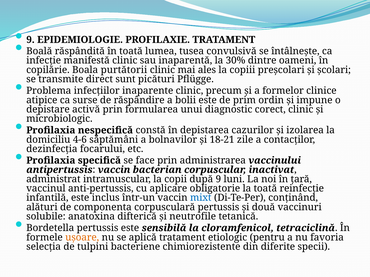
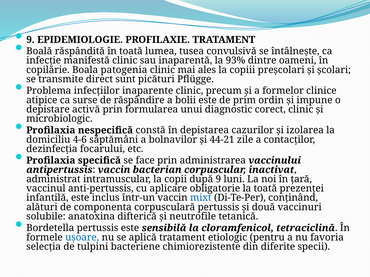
30%: 30% -> 93% (236, 61)
purtătorii: purtătorii -> patogenia (124, 70)
18-21: 18-21 -> 44-21 (222, 140)
reinfecţie: reinfecţie -> prezenţei (302, 189)
uşoare colour: orange -> blue (82, 238)
